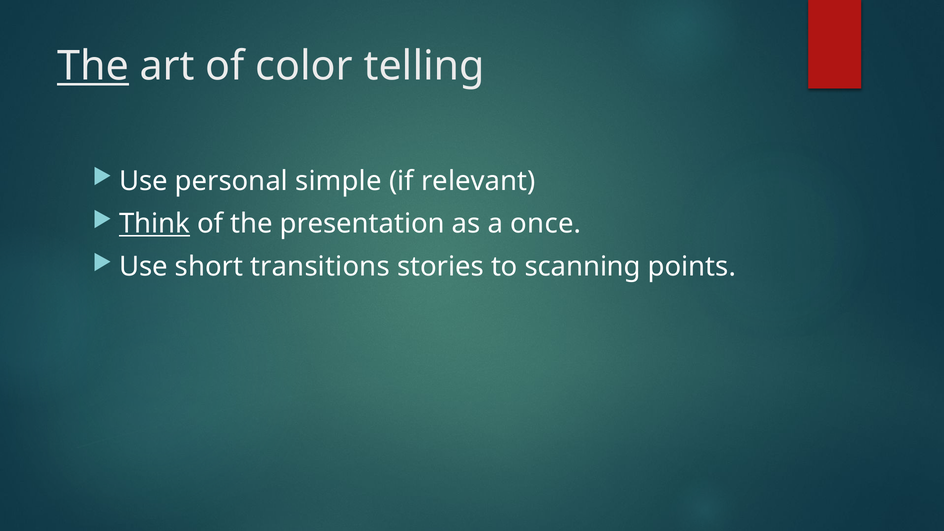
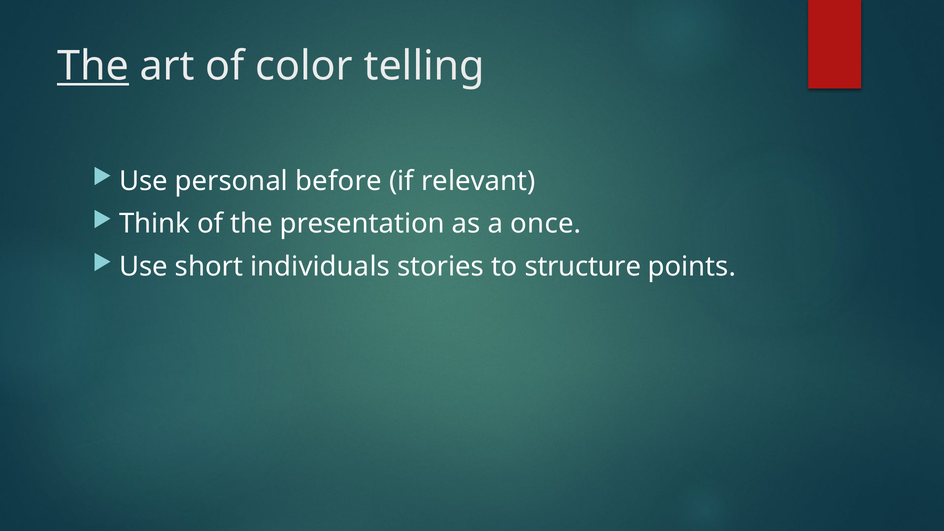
simple: simple -> before (338, 181)
Think underline: present -> none (155, 224)
transitions: transitions -> individuals (320, 267)
scanning: scanning -> structure (583, 267)
